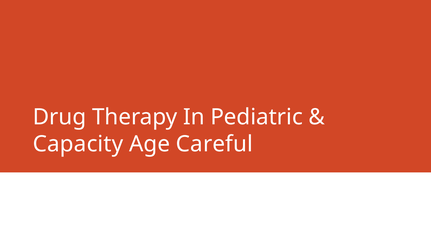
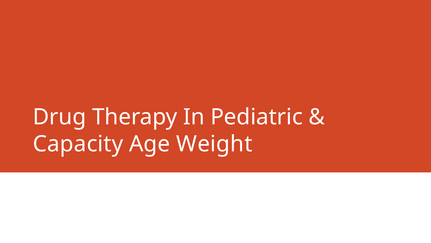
Careful: Careful -> Weight (214, 144)
